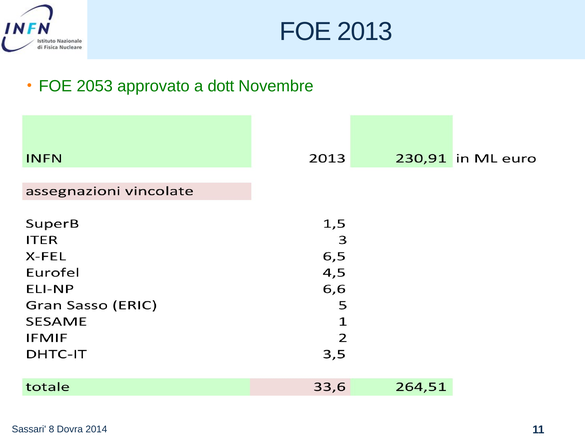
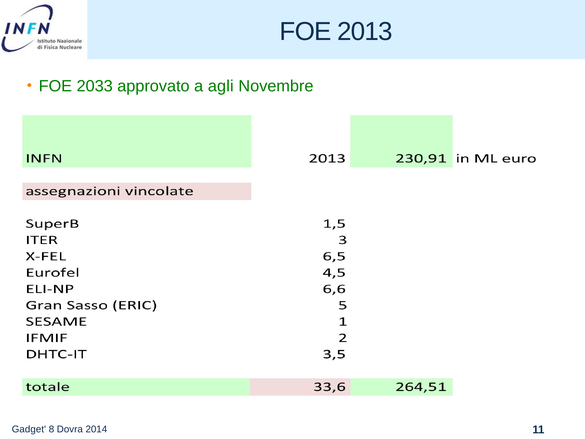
2053: 2053 -> 2033 (95, 86)
dott: dott -> agli (221, 86)
Sassari: Sassari -> Gadget (29, 429)
